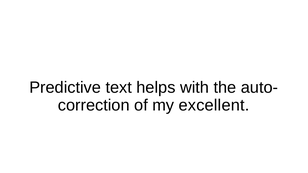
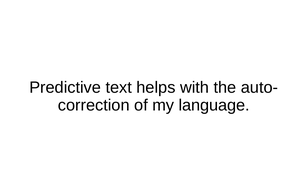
excellent: excellent -> language (214, 105)
